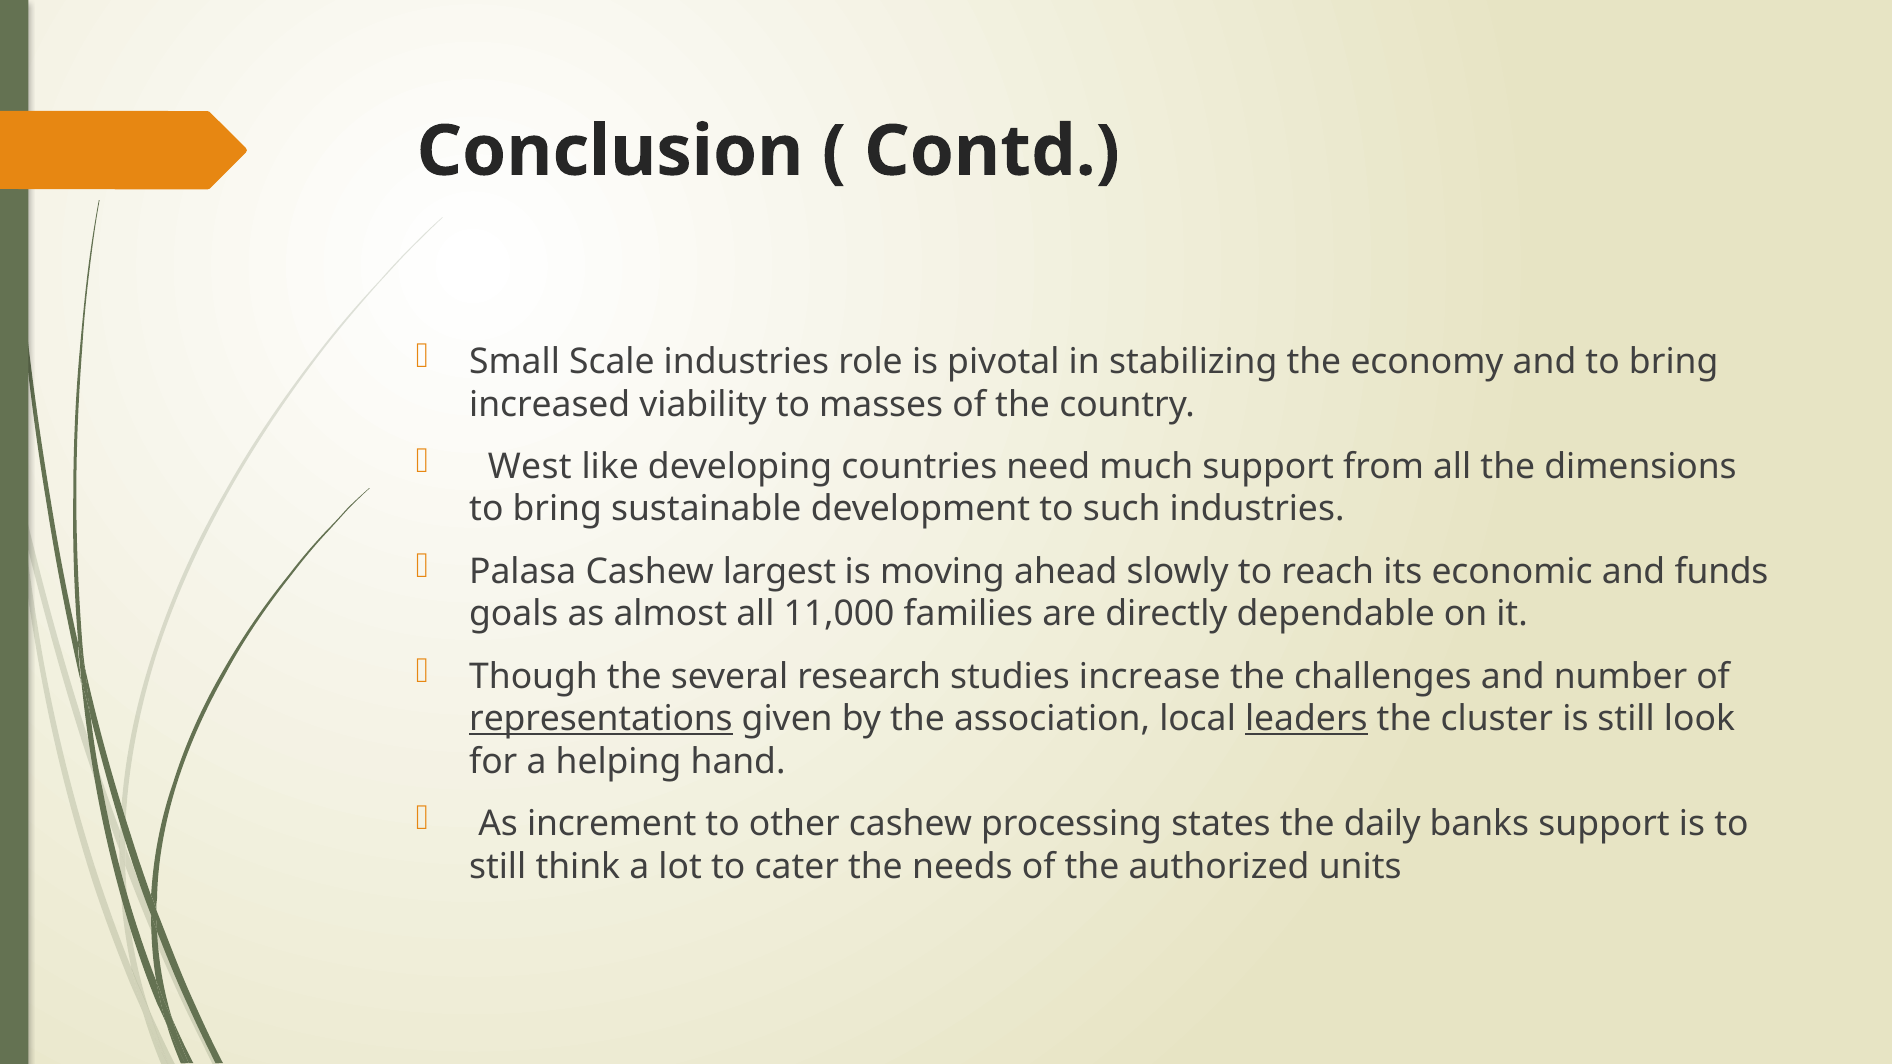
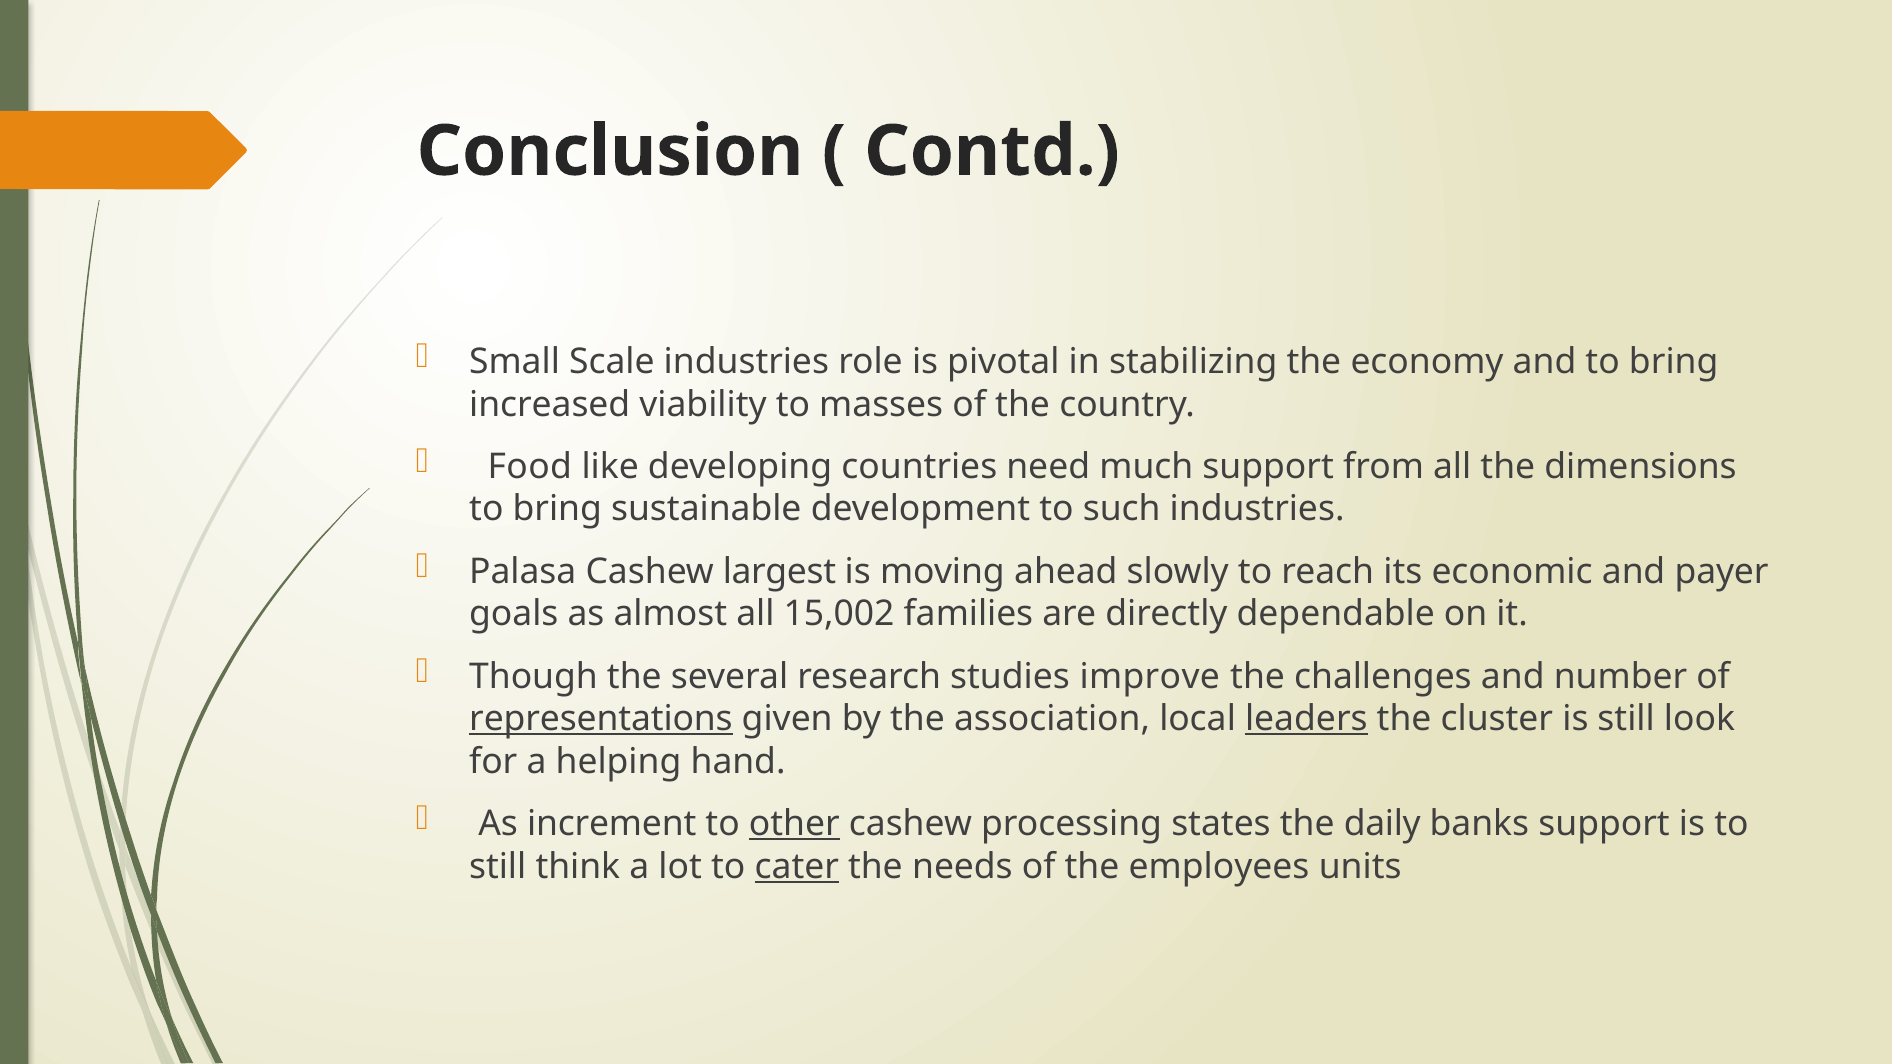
West: West -> Food (530, 467)
funds: funds -> payer (1722, 572)
11,000: 11,000 -> 15,002 (839, 614)
increase: increase -> improve (1150, 677)
other underline: none -> present (794, 824)
cater underline: none -> present (797, 867)
authorized: authorized -> employees (1219, 867)
